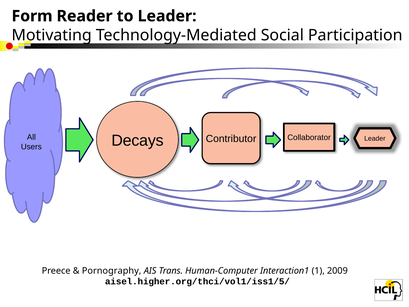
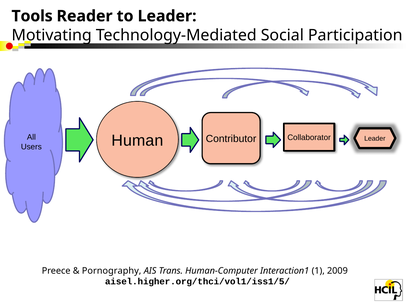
Form: Form -> Tools (32, 16)
Decays: Decays -> Human (137, 140)
